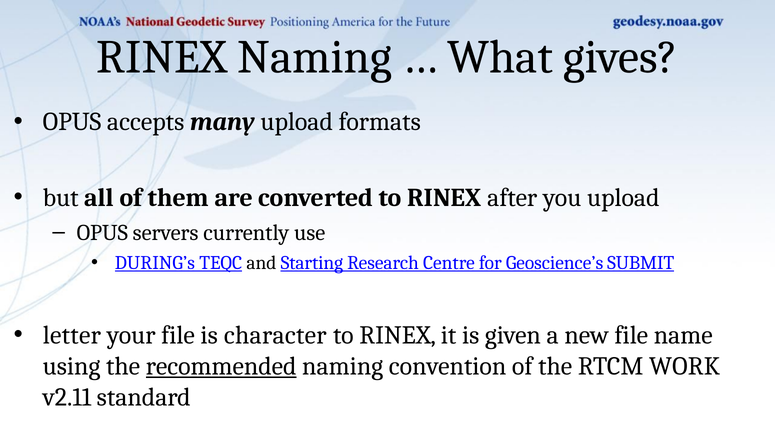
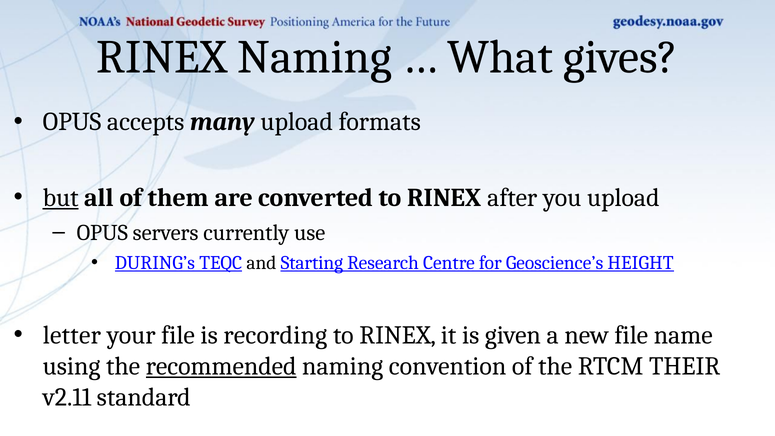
but underline: none -> present (61, 198)
SUBMIT: SUBMIT -> HEIGHT (641, 263)
character: character -> recording (275, 335)
WORK: WORK -> THEIR (685, 366)
